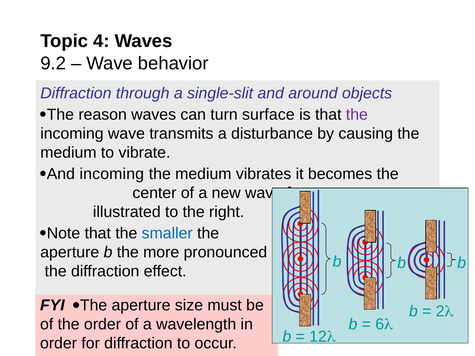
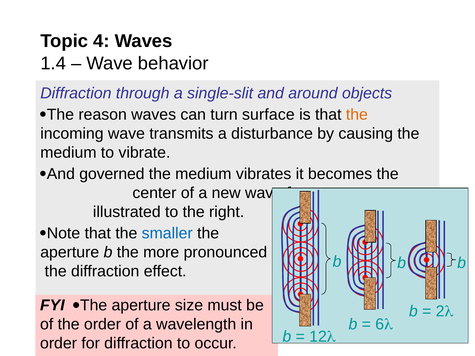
9.2: 9.2 -> 1.4 (53, 63)
the colour: purple -> orange (357, 115)
And incoming: incoming -> governed (112, 174)
